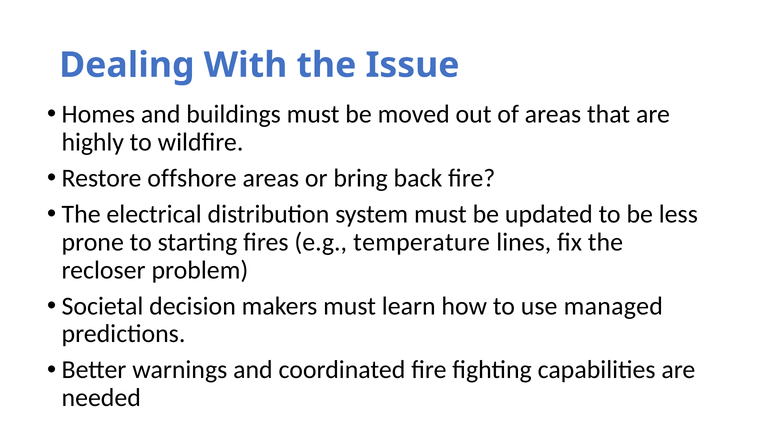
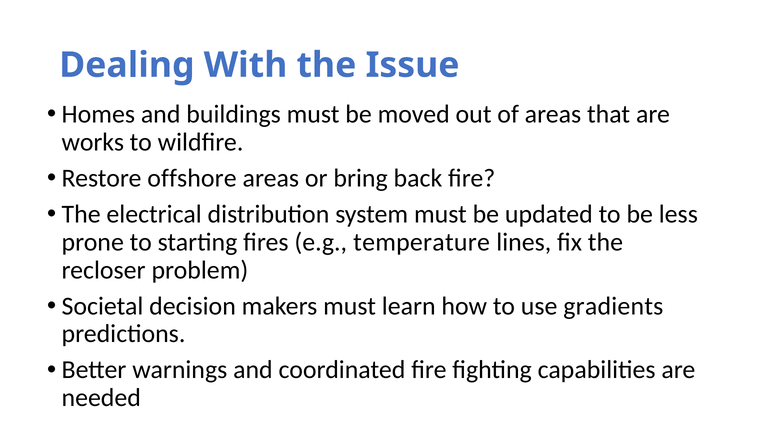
highly: highly -> works (93, 142)
managed: managed -> gradients (613, 306)
